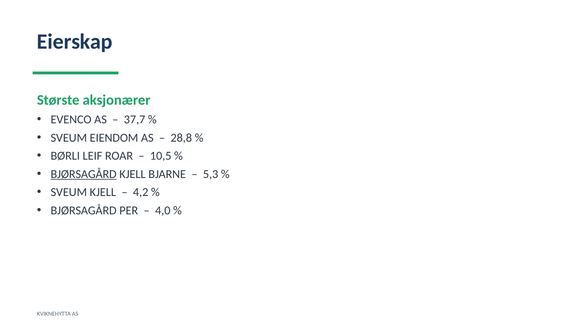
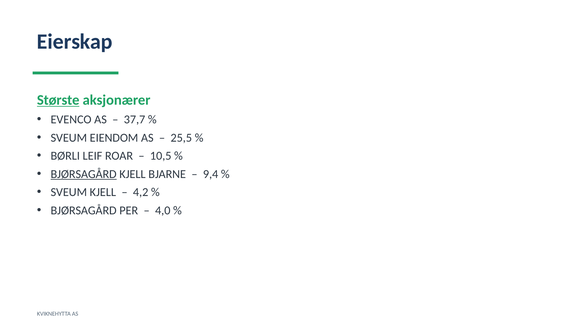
Største underline: none -> present (58, 100)
28,8: 28,8 -> 25,5 (181, 138)
5,3: 5,3 -> 9,4 (211, 174)
